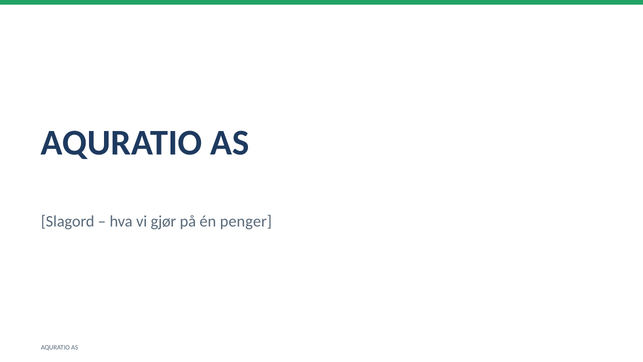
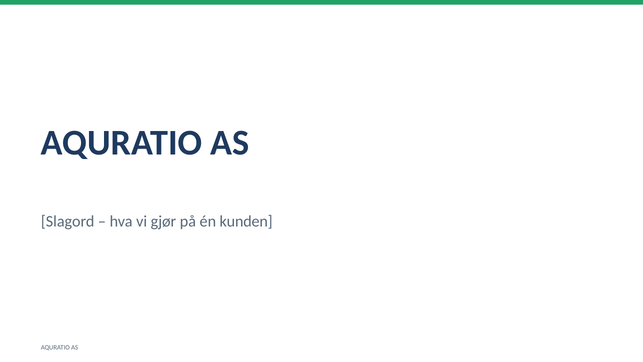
penger: penger -> kunden (246, 221)
